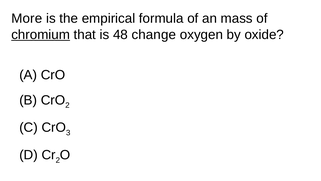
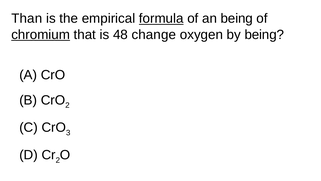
More: More -> Than (27, 19)
formula underline: none -> present (161, 19)
an mass: mass -> being (237, 19)
by oxide: oxide -> being (264, 35)
